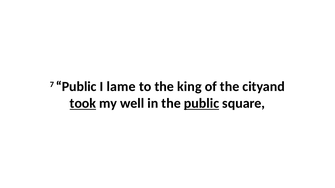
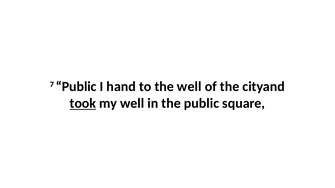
lame: lame -> hand (121, 87)
the king: king -> well (189, 87)
public underline: present -> none (202, 104)
